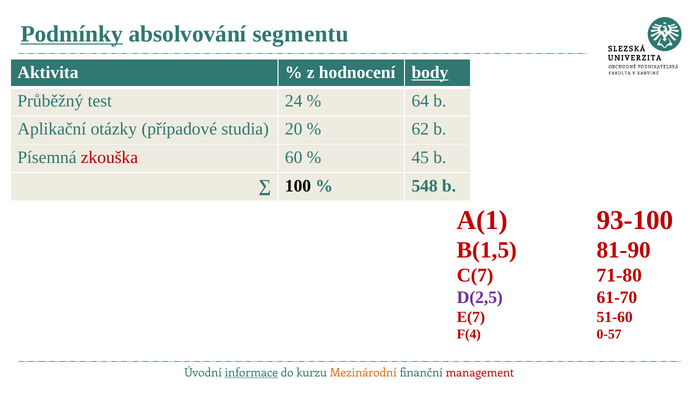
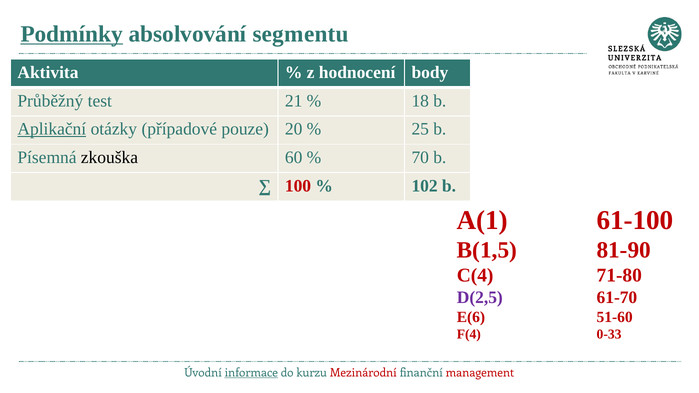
body underline: present -> none (430, 73)
24: 24 -> 21 (294, 101)
64: 64 -> 18 (420, 101)
Aplikační underline: none -> present (52, 129)
studia: studia -> pouze (245, 129)
62: 62 -> 25 (420, 129)
zkouška colour: red -> black (109, 158)
45: 45 -> 70 (420, 158)
100 colour: black -> red (298, 186)
548: 548 -> 102 (425, 186)
93-100: 93-100 -> 61-100 (635, 220)
C(7: C(7 -> C(4 (475, 276)
E(7: E(7 -> E(6 (471, 317)
0-57: 0-57 -> 0-33 (609, 335)
Mezinárodní colour: orange -> red (363, 373)
